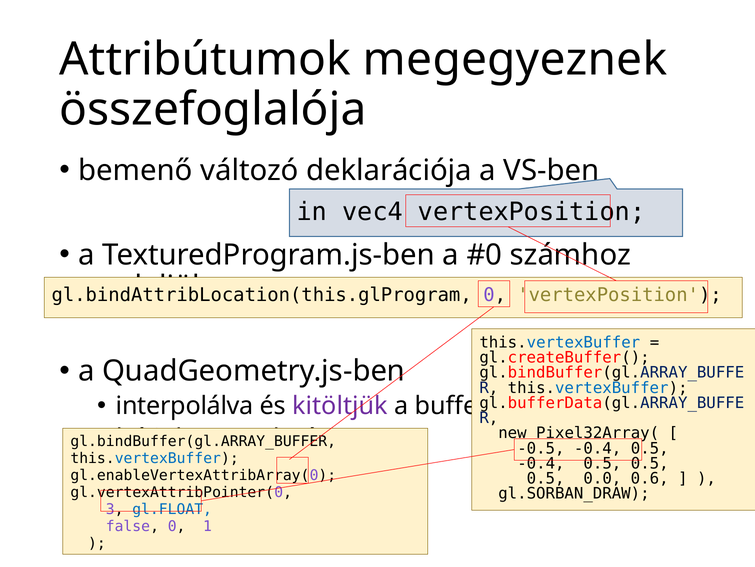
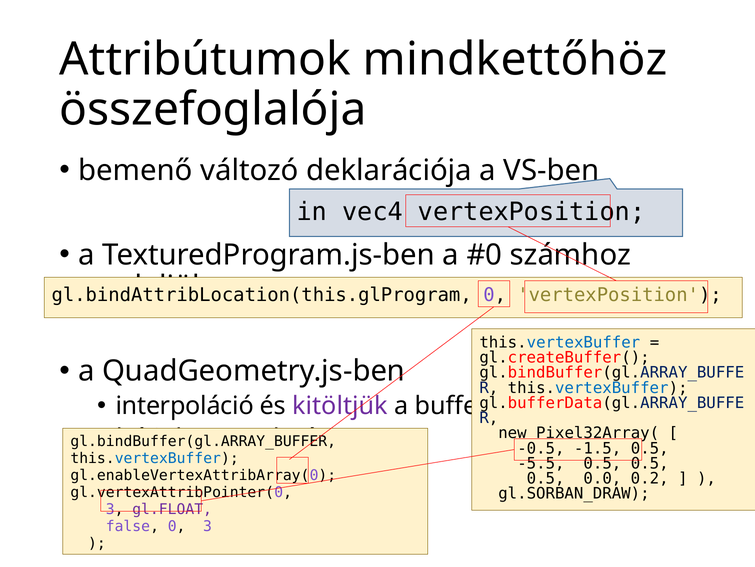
megegyeznek: megegyeznek -> mindkettőhöz (515, 60)
interpolálva: interpolálva -> interpoláció (185, 405)
-0.5 -0.4: -0.4 -> -1.5 (598, 448)
-0.4: -0.4 -> -5.5 (541, 463)
0.6: 0.6 -> 0.2 (650, 478)
gl.FLOAT colour: blue -> purple (172, 509)
0 1: 1 -> 3 (208, 526)
